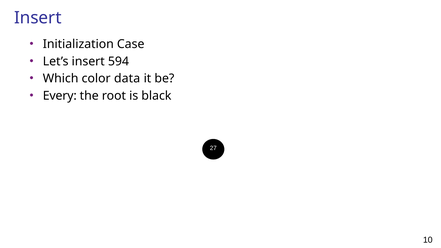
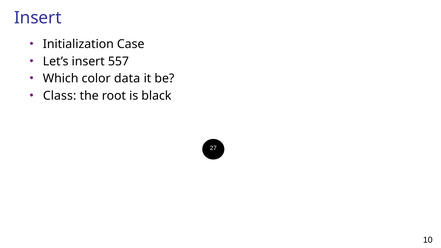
594: 594 -> 557 (118, 61)
Every: Every -> Class (60, 96)
